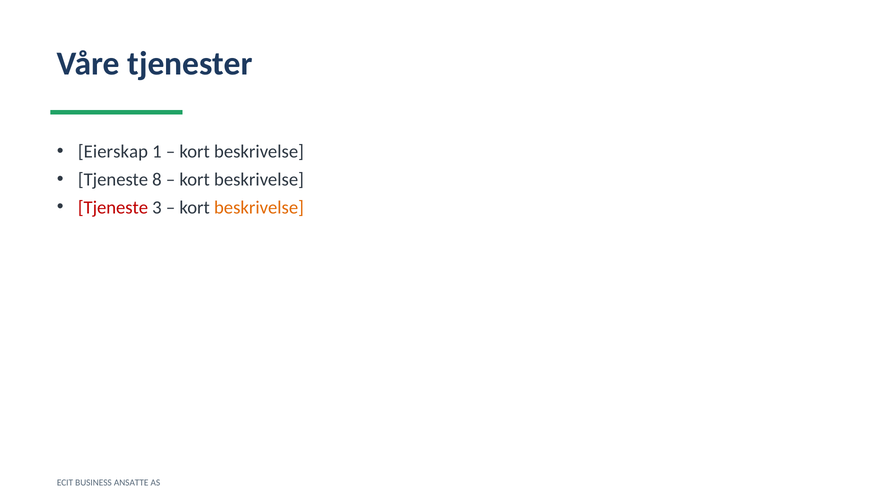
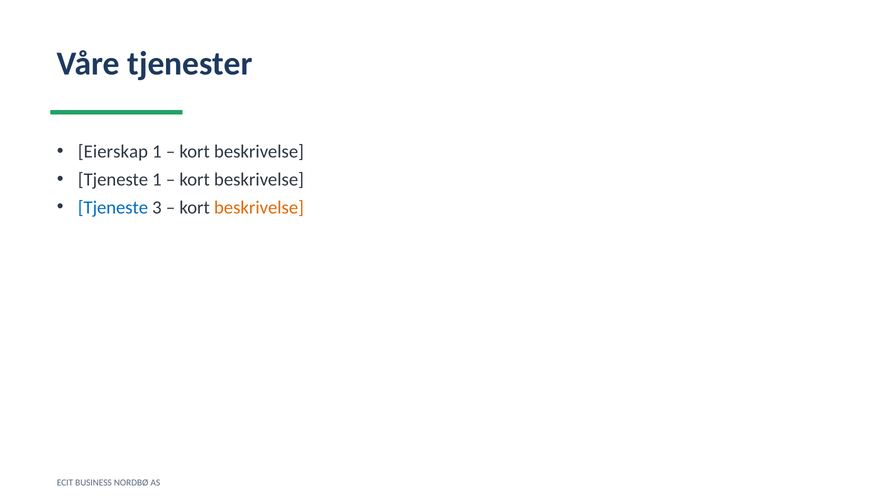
Tjeneste 8: 8 -> 1 (157, 180)
Tjeneste colour: red -> blue (113, 208)
ANSATTE: ANSATTE -> NORDBØ (131, 483)
